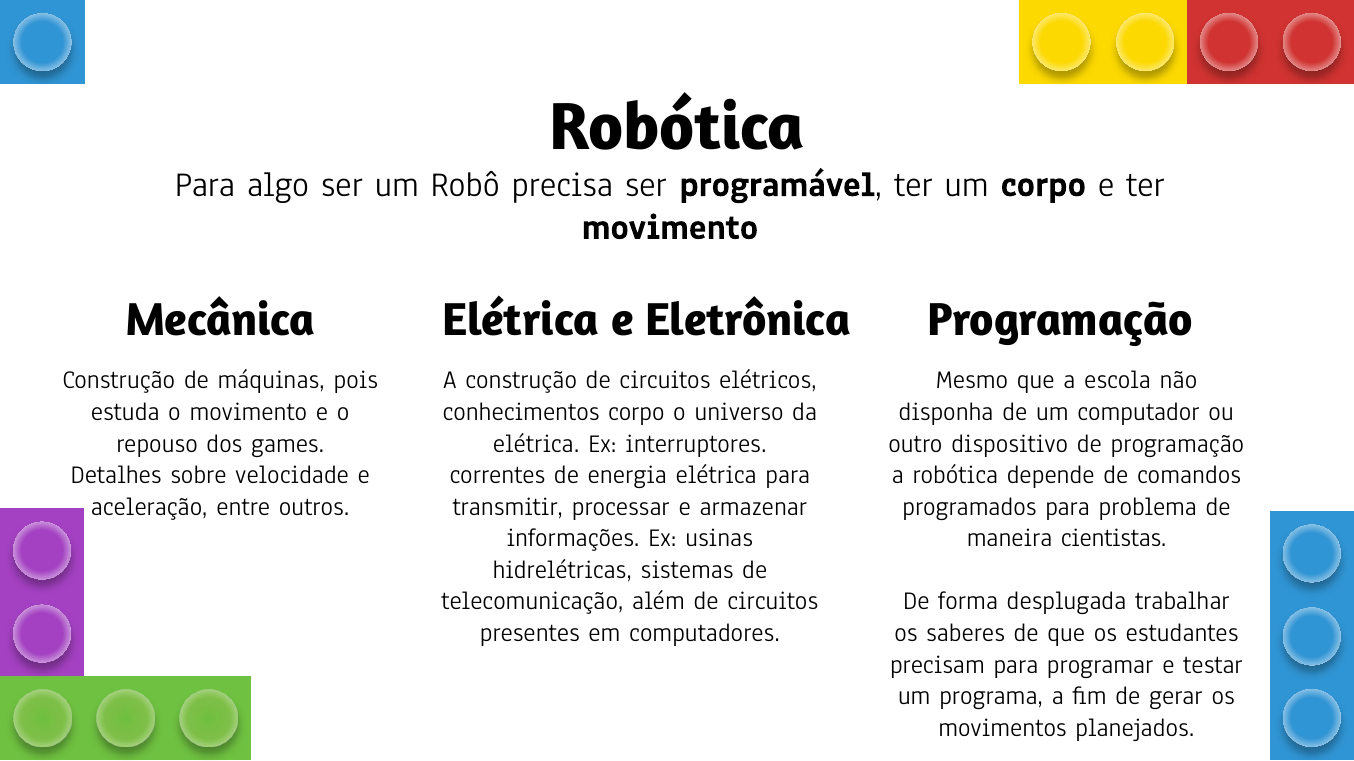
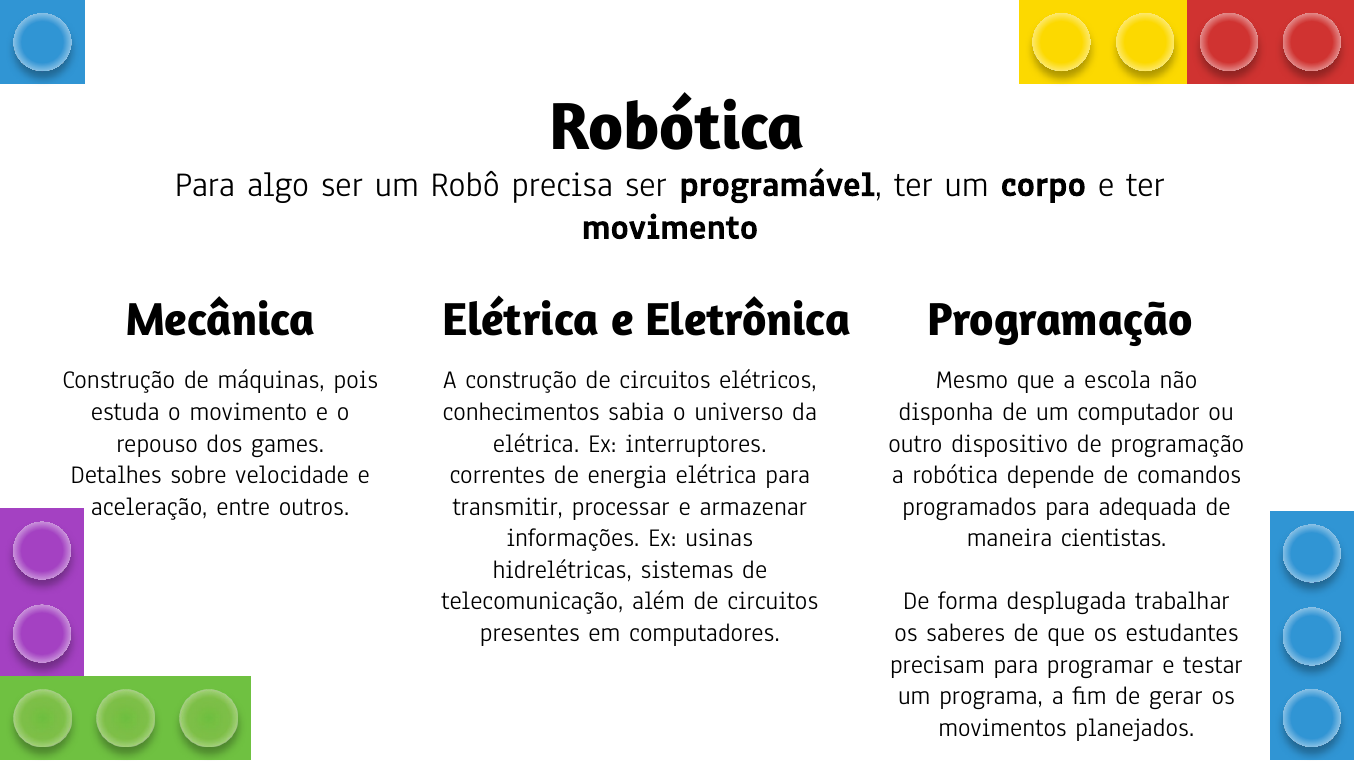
conhecimentos corpo: corpo -> sabia (636, 412)
problema: problema -> adequada (1148, 507)
